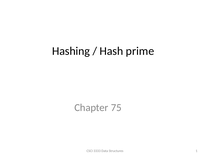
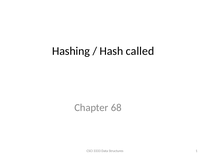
prime: prime -> called (140, 51)
75: 75 -> 68 (116, 107)
